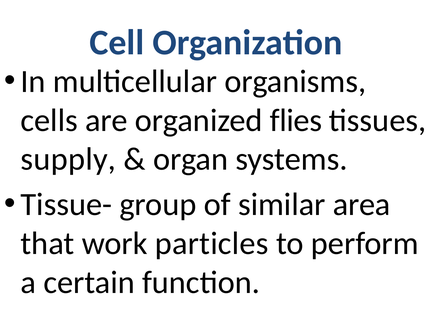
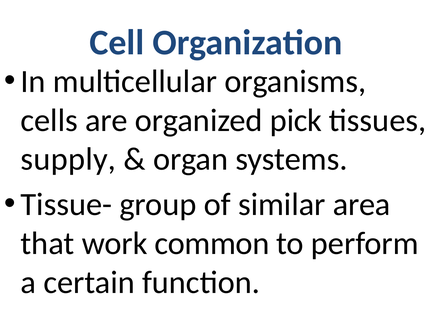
flies: flies -> pick (296, 120)
particles: particles -> common (212, 243)
